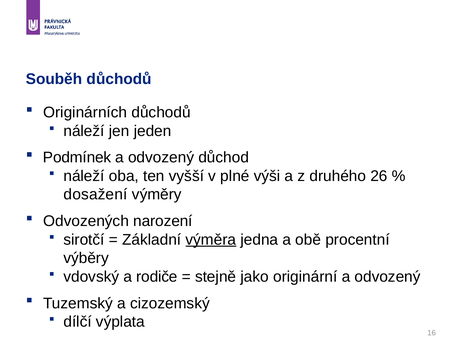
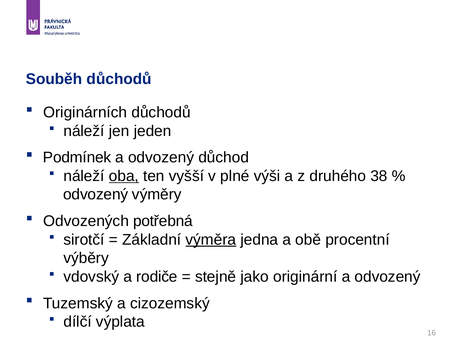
oba underline: none -> present (124, 176)
26: 26 -> 38 (379, 176)
dosažení: dosažení -> odvozený (96, 195)
narození: narození -> potřebná (163, 221)
